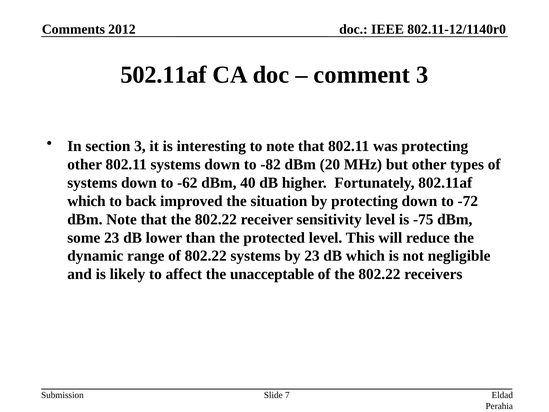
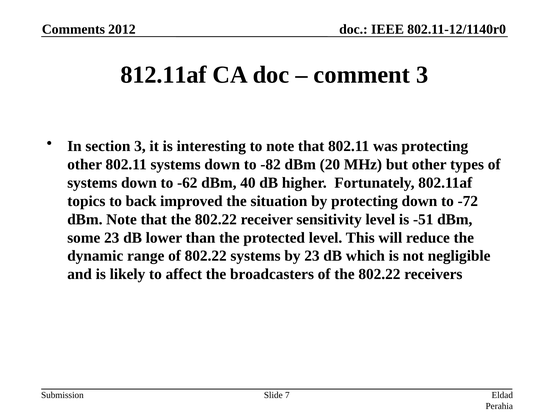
502.11af: 502.11af -> 812.11af (164, 75)
which: which -> topics (86, 201)
-75: -75 -> -51 (423, 219)
unacceptable: unacceptable -> broadcasters (272, 274)
